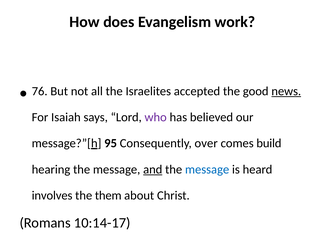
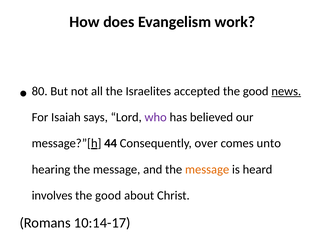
76: 76 -> 80 (40, 91)
95: 95 -> 44 (111, 143)
build: build -> unto (269, 143)
and underline: present -> none (153, 169)
message colour: blue -> orange (207, 169)
them: them -> good (108, 195)
